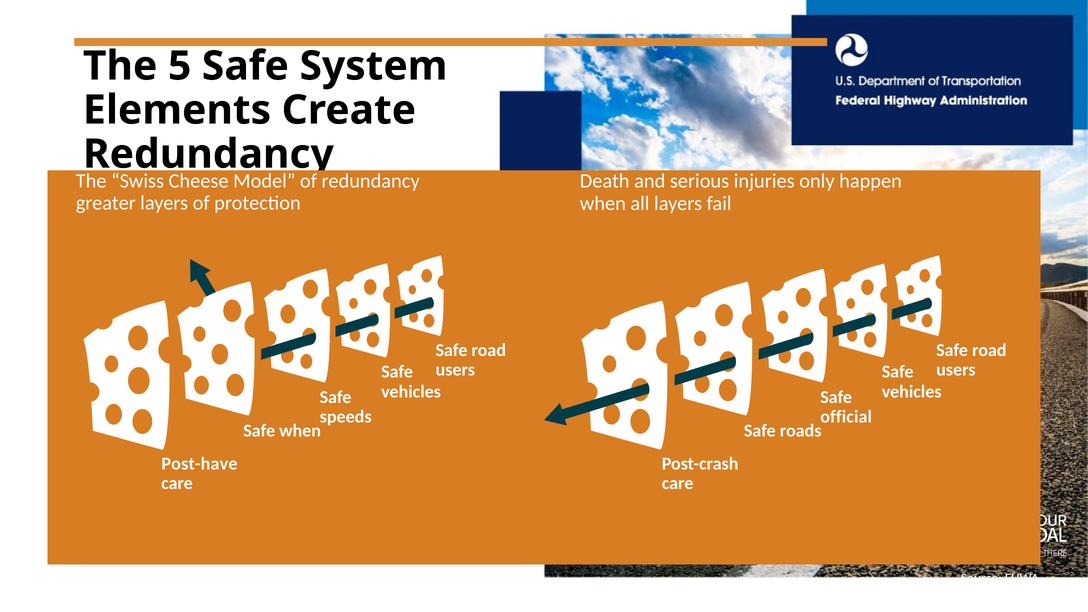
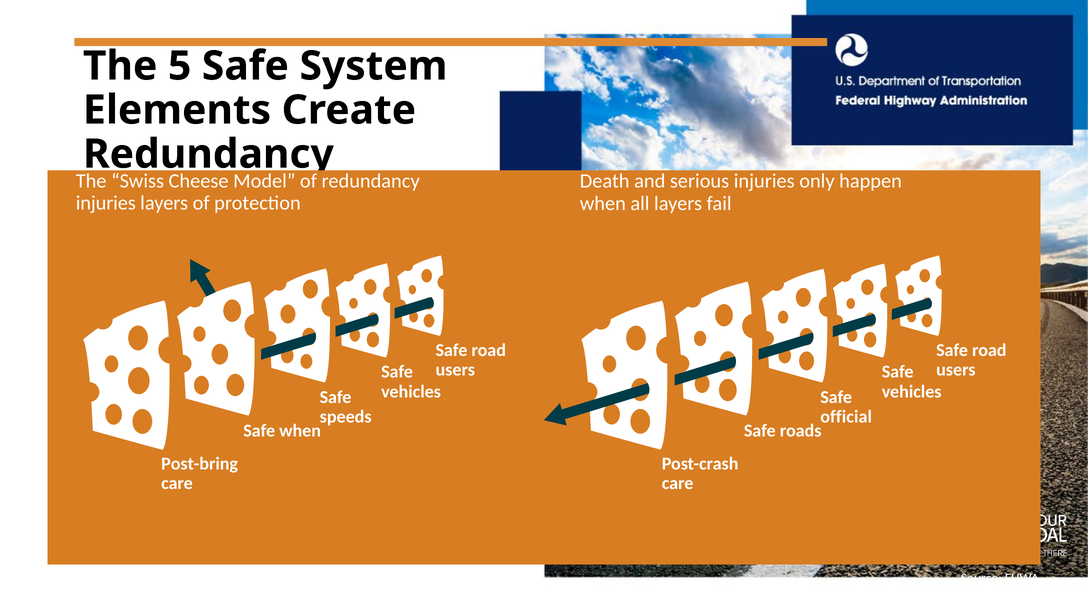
greater: greater -> injuries (106, 203)
Post-have: Post-have -> Post-bring (200, 464)
